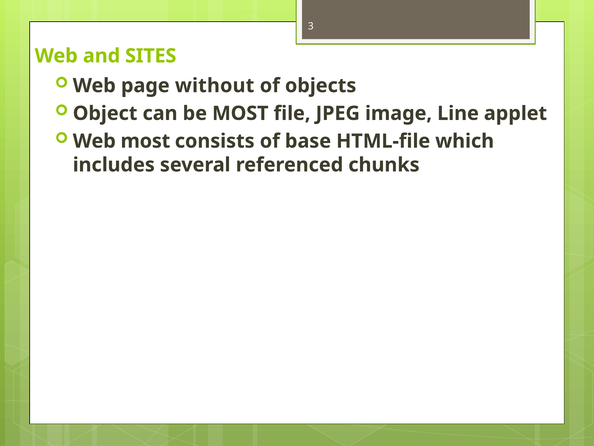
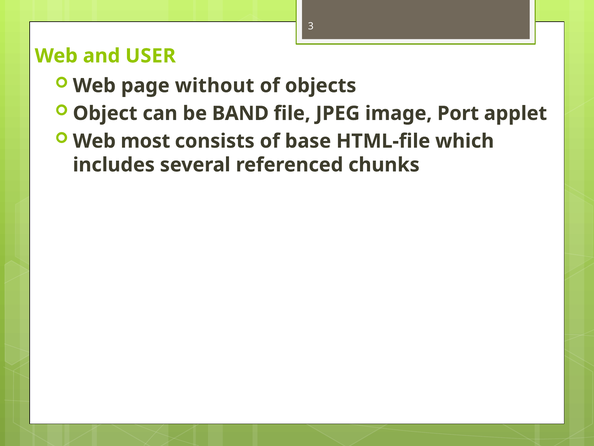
SITES: SITES -> USER (151, 56)
be MOST: MOST -> BAND (240, 113)
Line: Line -> Port (458, 113)
